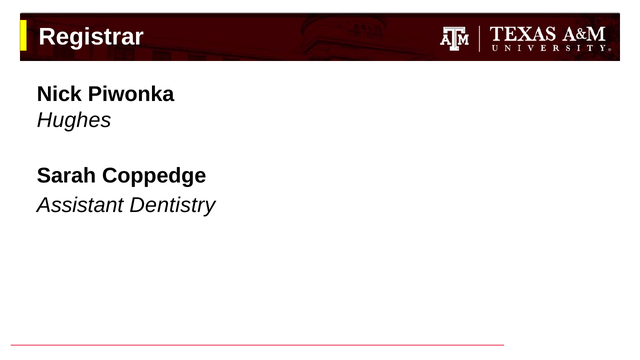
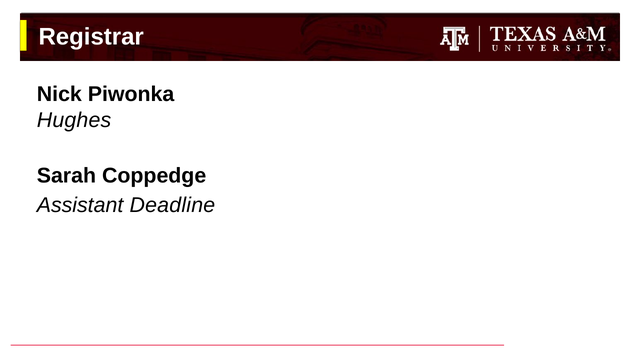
Dentistry: Dentistry -> Deadline (172, 205)
